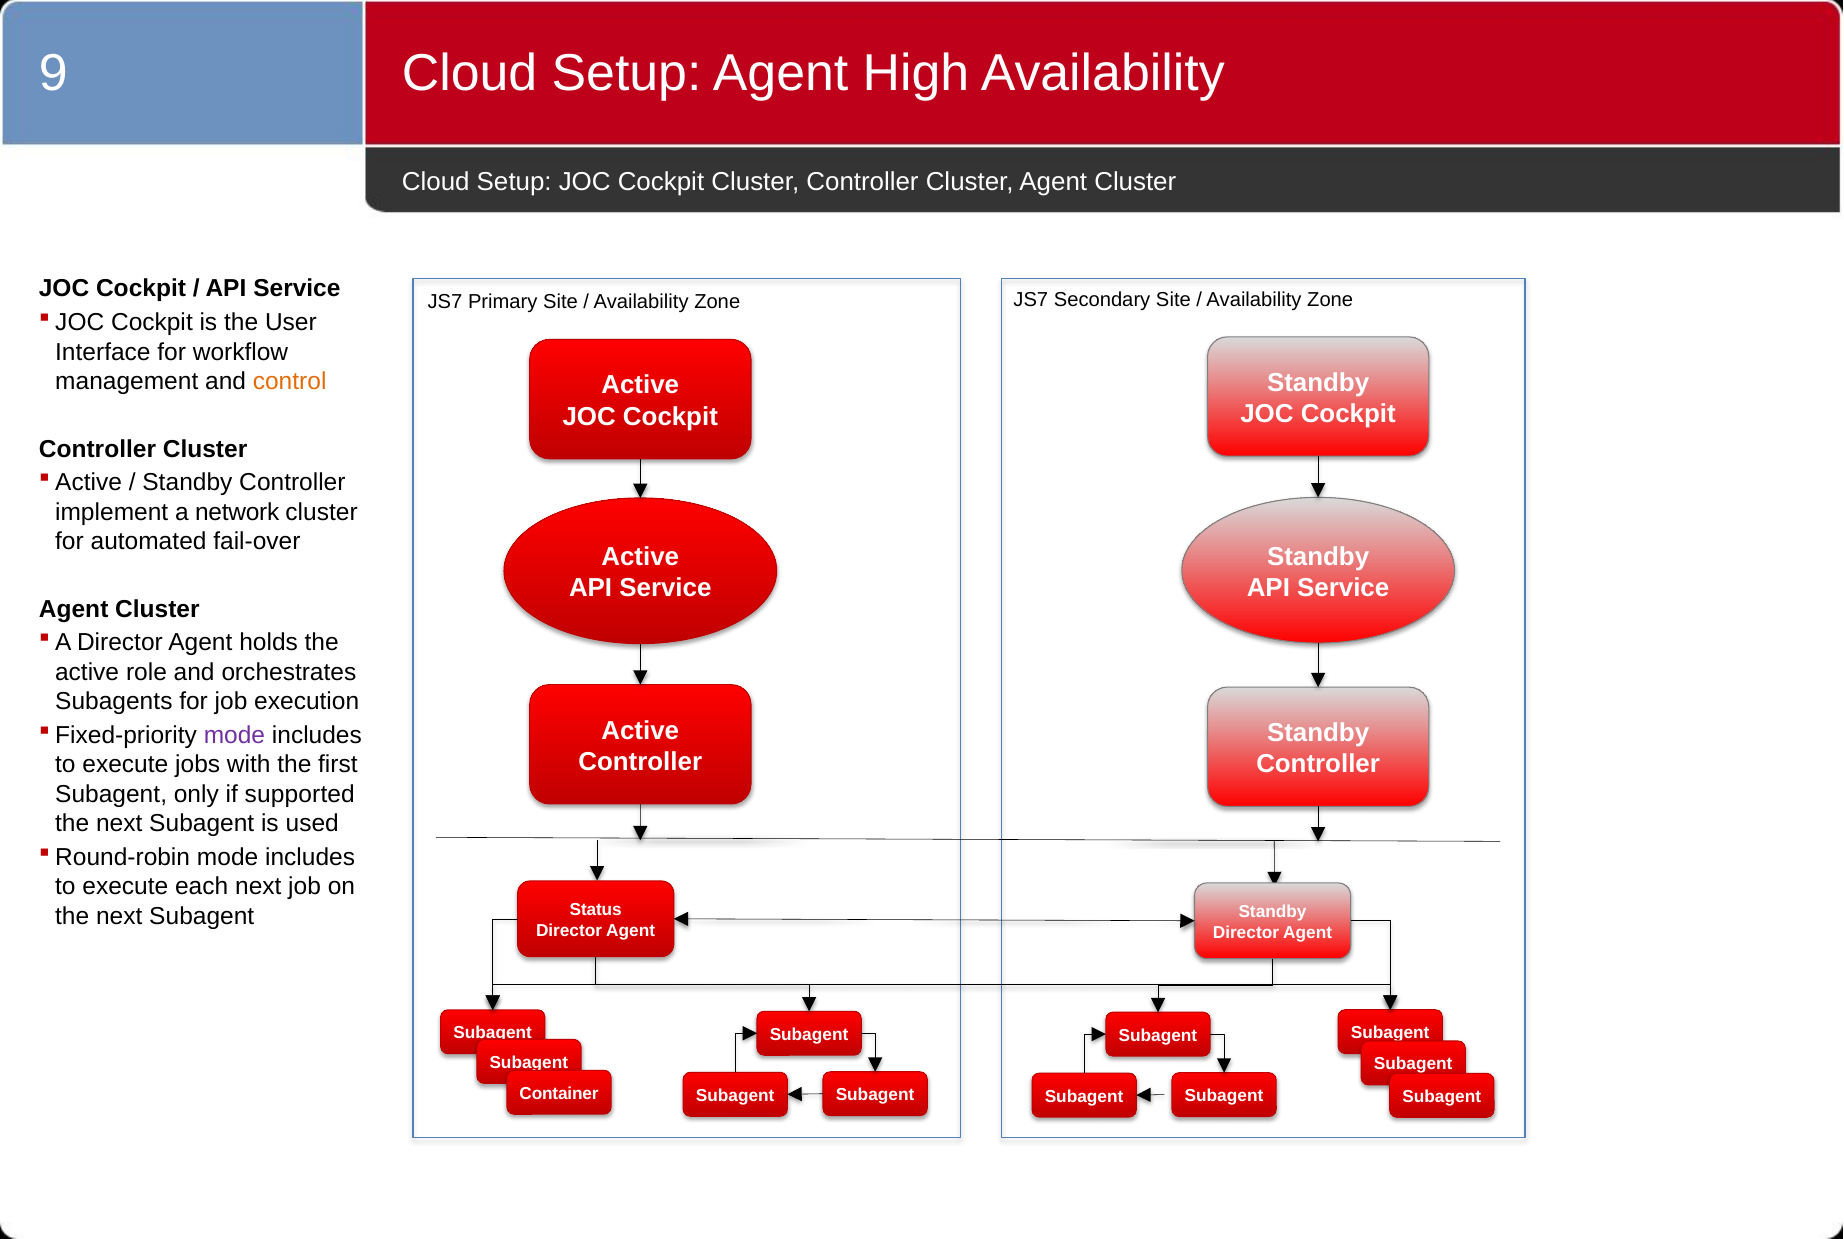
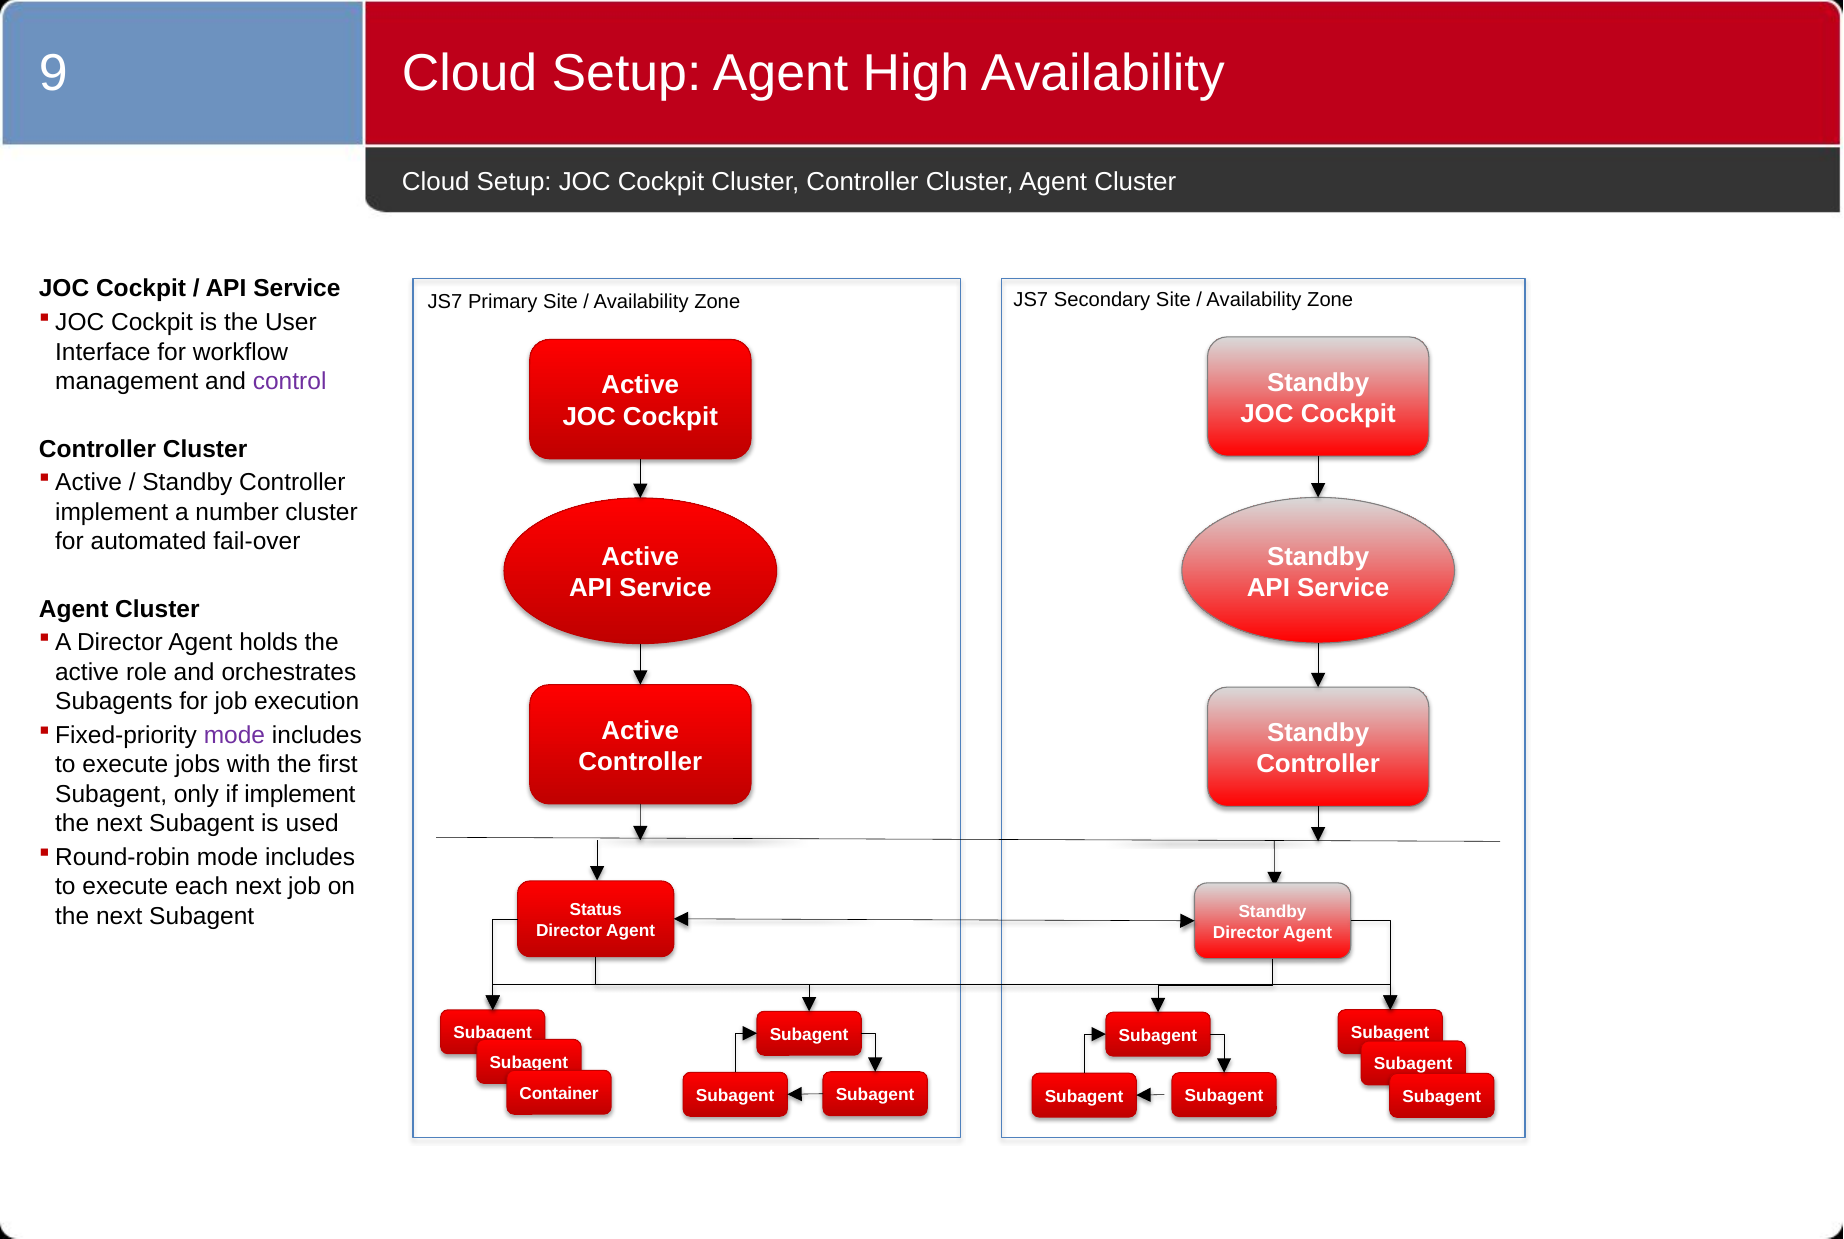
control colour: orange -> purple (290, 381)
network: network -> number (237, 512)
if supported: supported -> implement (300, 794)
